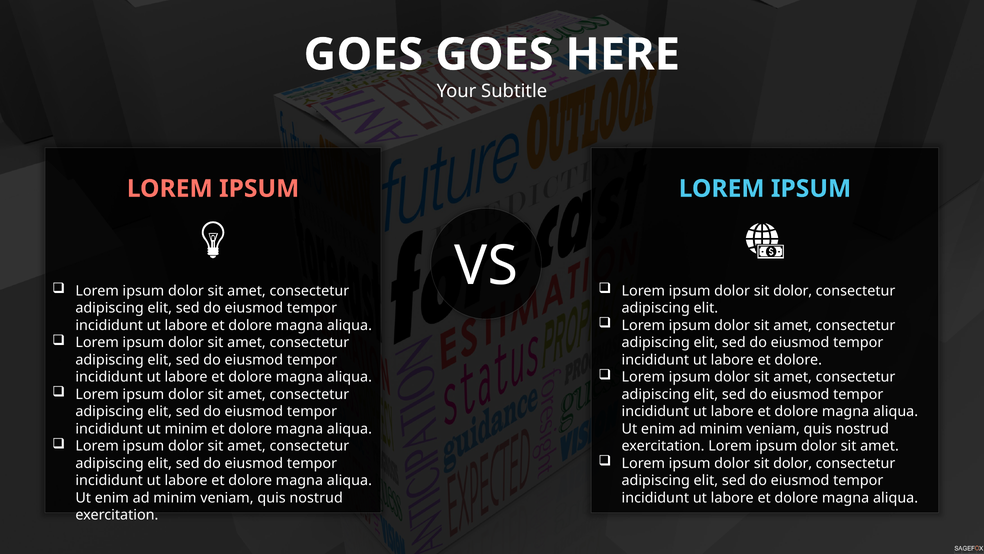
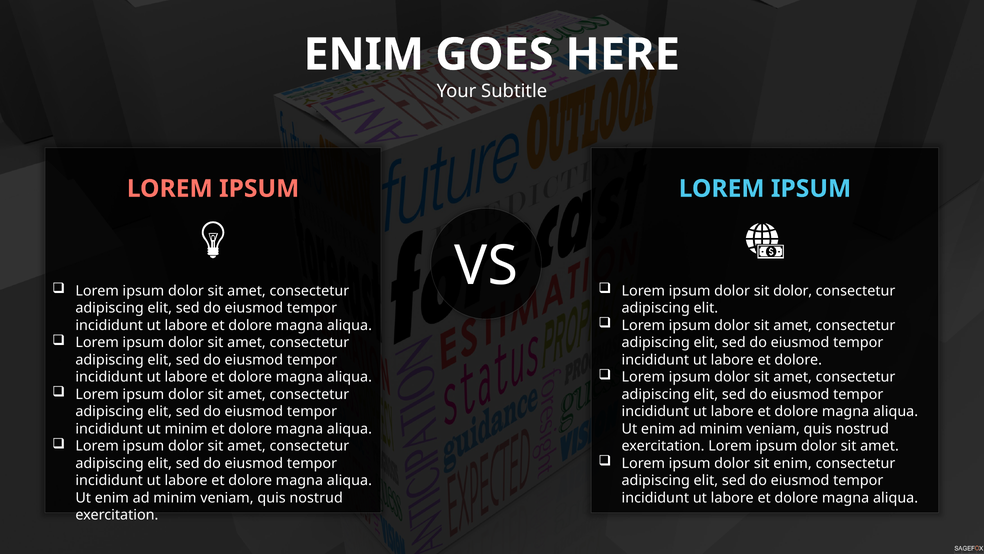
GOES: GOES -> ENIM (364, 55)
dolor: dolor -> enim (793, 463)
